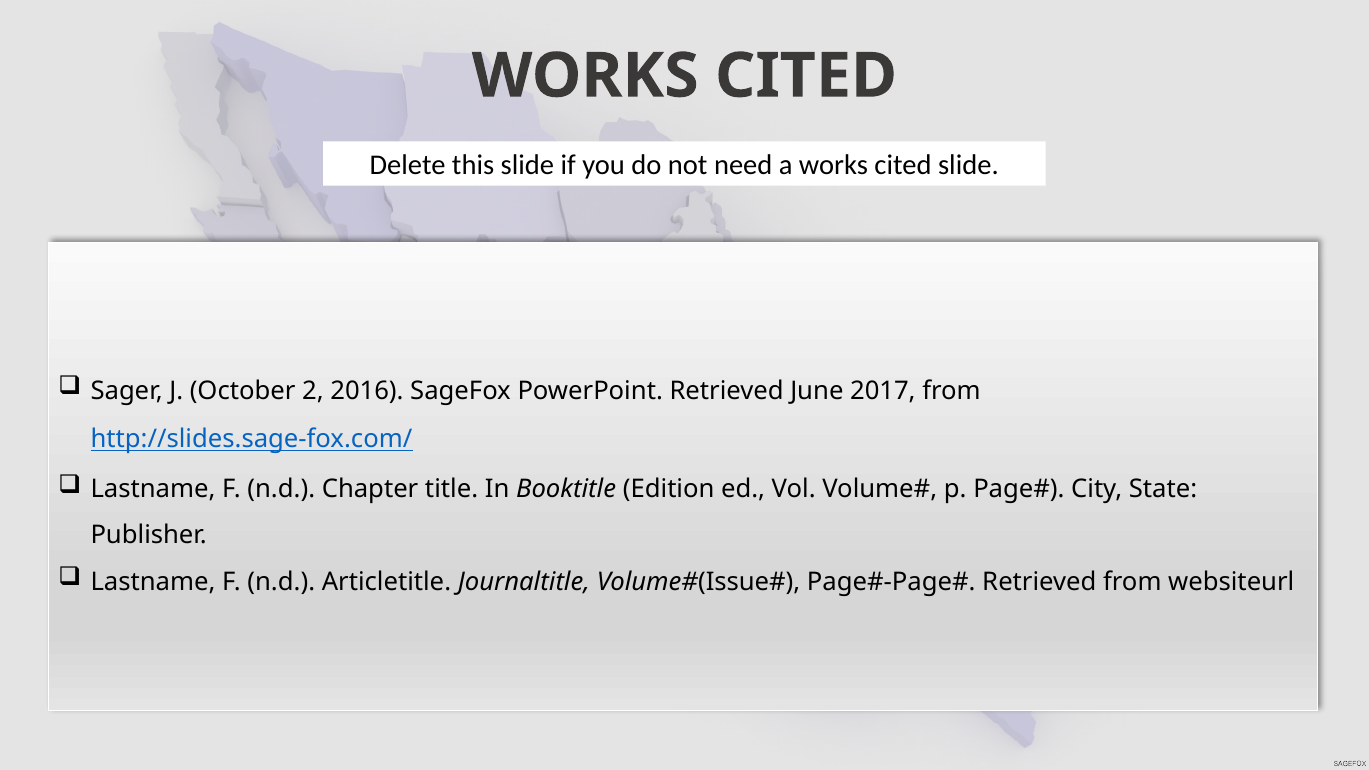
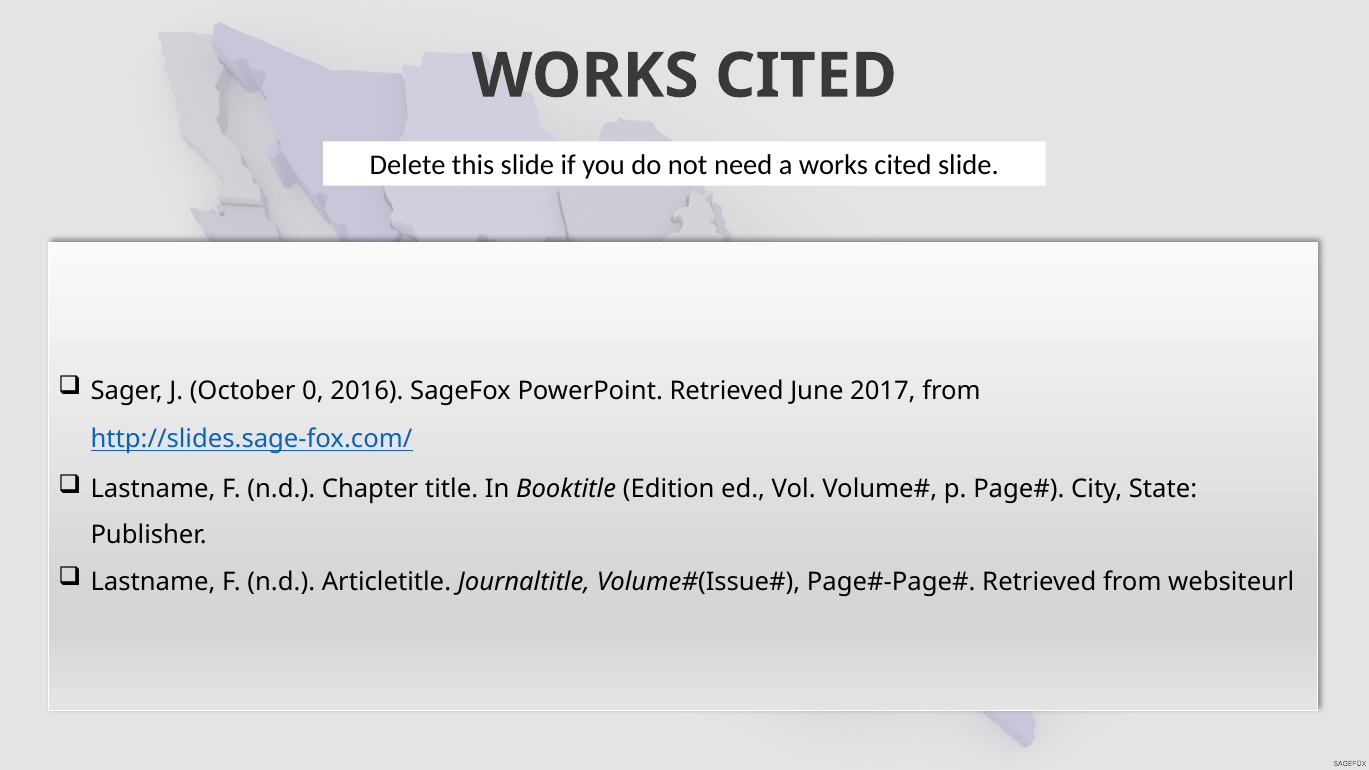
2: 2 -> 0 (313, 391)
